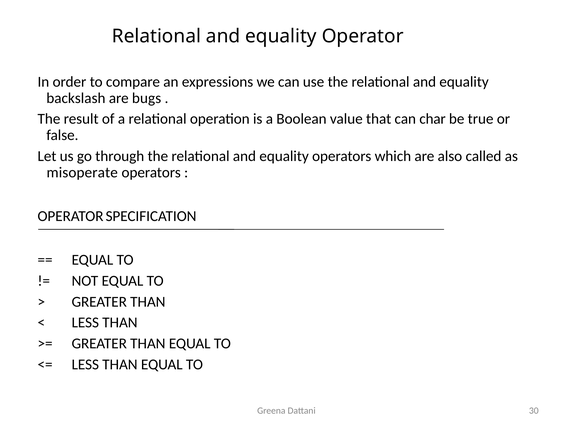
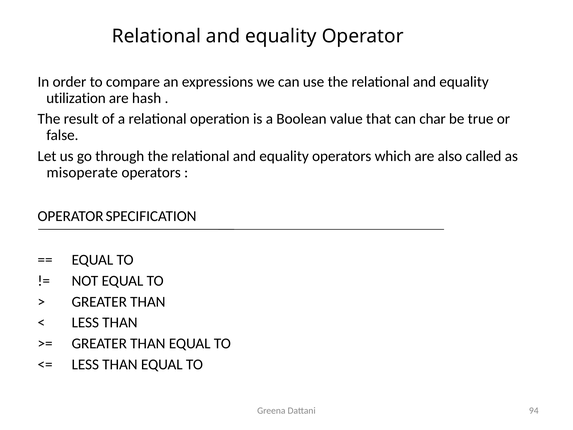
backslash: backslash -> utilization (76, 98)
bugs: bugs -> hash (147, 98)
30: 30 -> 94 (534, 410)
